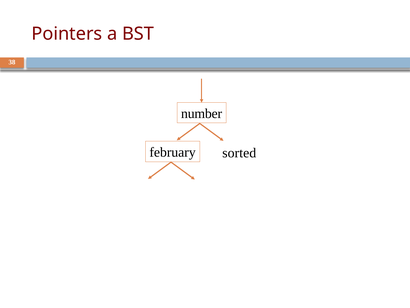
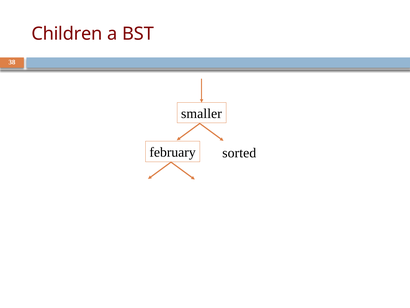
Pointers: Pointers -> Children (67, 34)
number: number -> smaller (201, 113)
